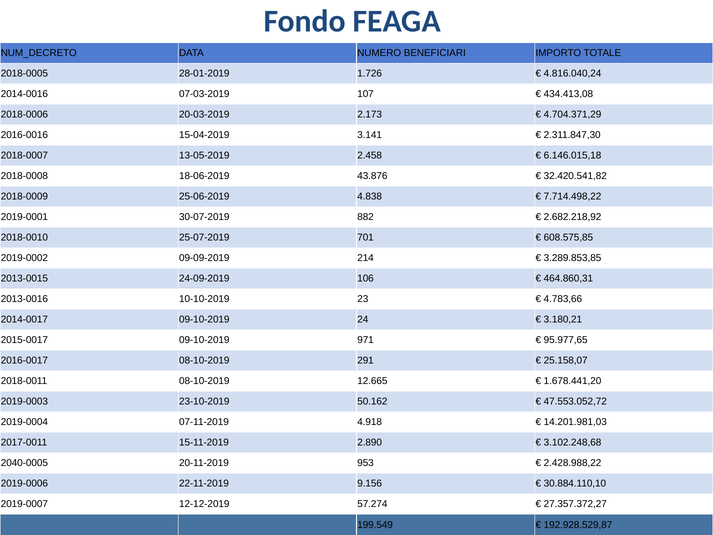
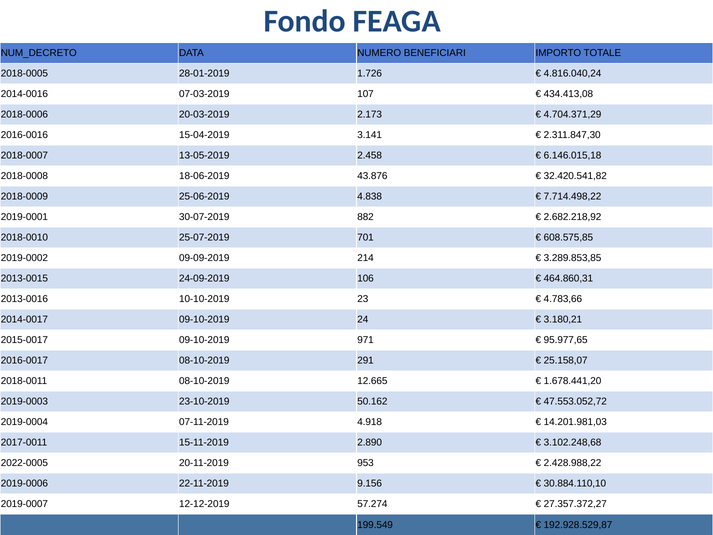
2040-0005: 2040-0005 -> 2022-0005 (24, 463)
